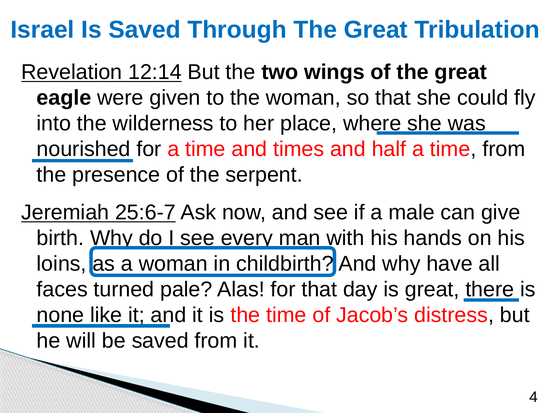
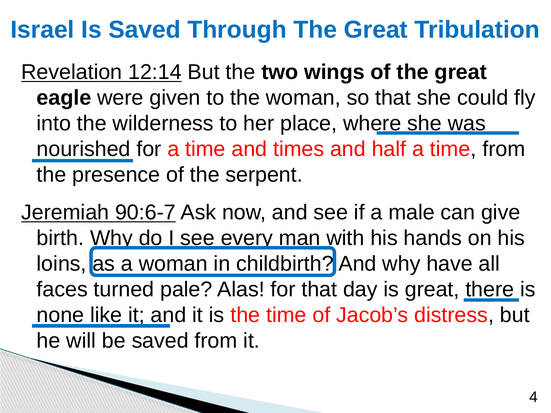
25:6-7: 25:6-7 -> 90:6-7 (145, 213)
